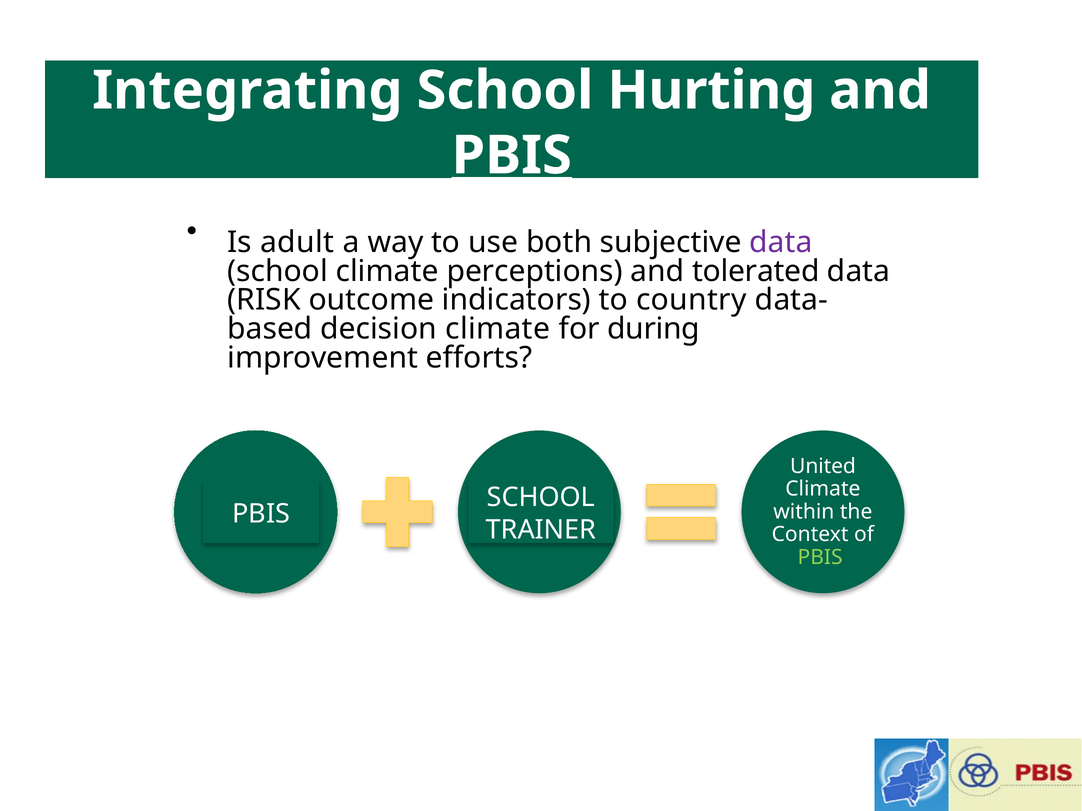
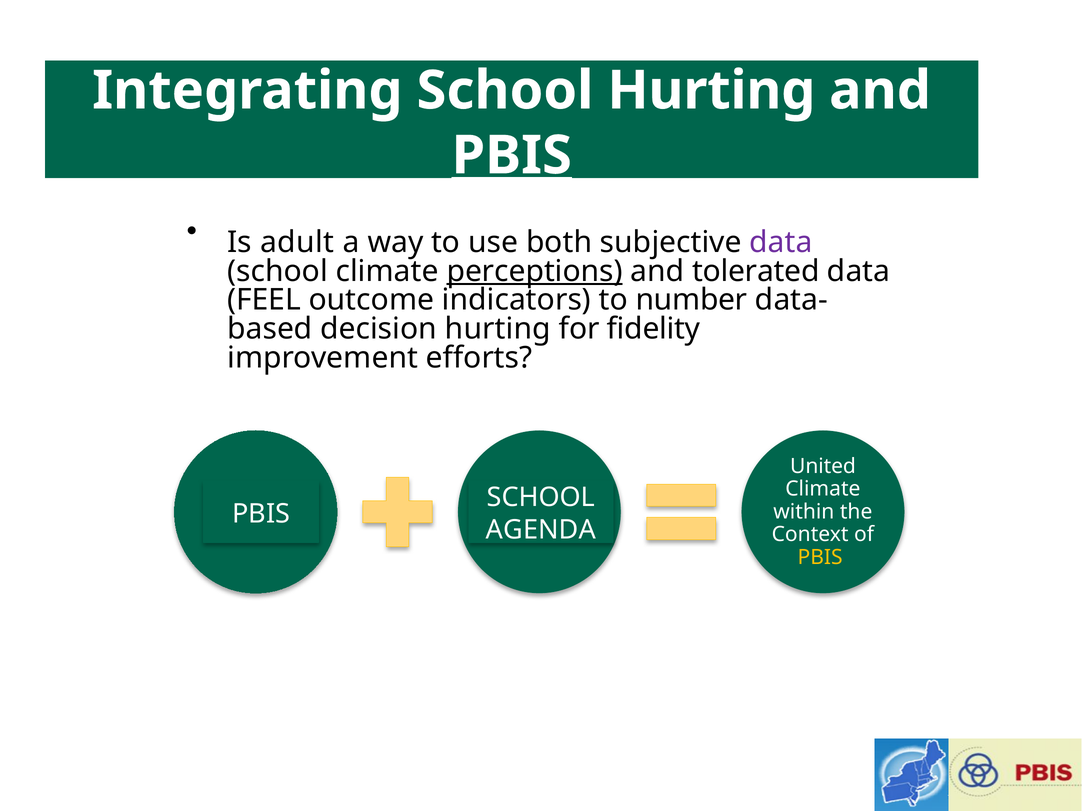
perceptions underline: none -> present (535, 271)
RISK: RISK -> FEEL (264, 300)
country: country -> number (692, 300)
decision climate: climate -> hurting (498, 329)
during: during -> fidelity (654, 329)
TRAINER: TRAINER -> AGENDA (541, 530)
PBIS colour: light green -> yellow (820, 557)
